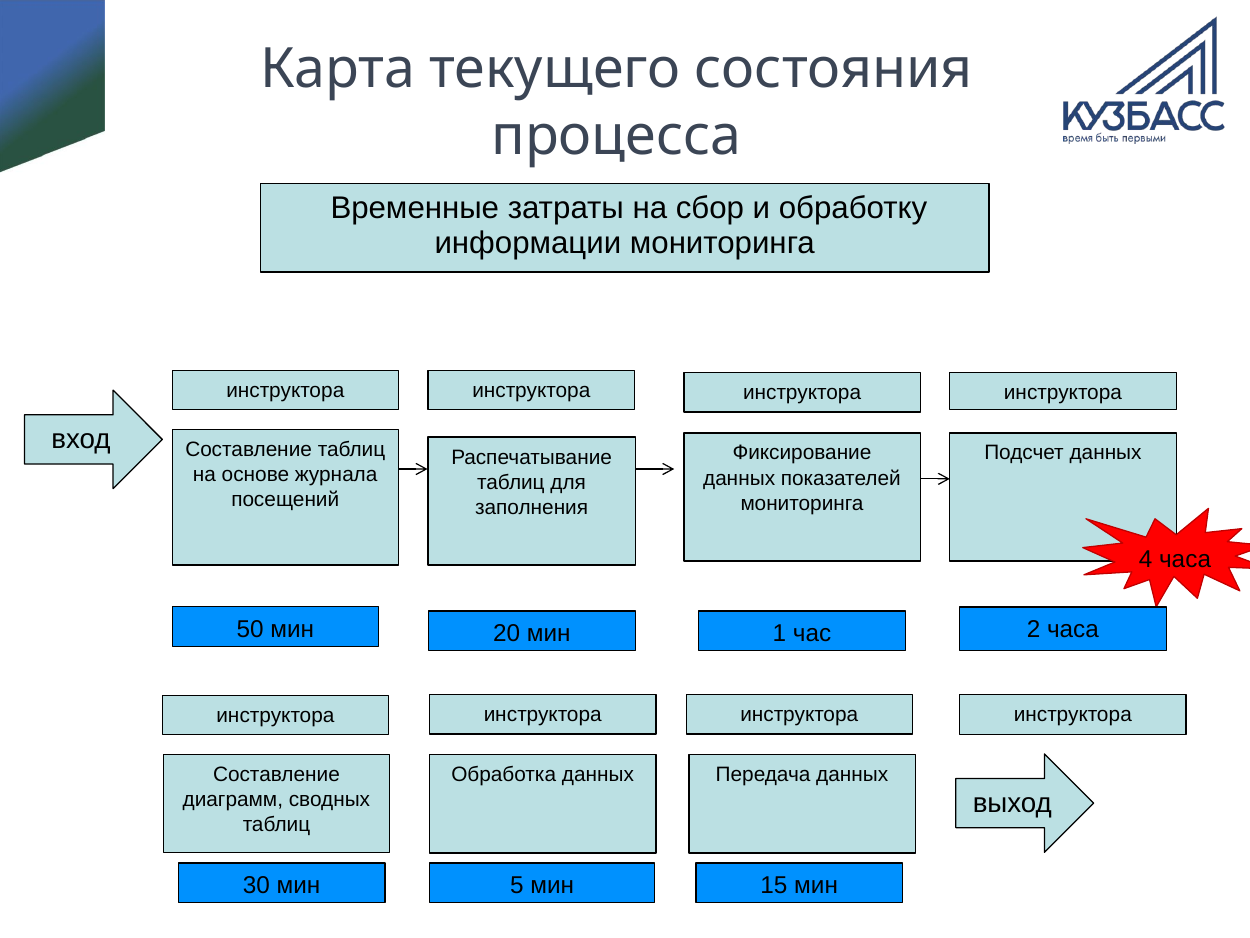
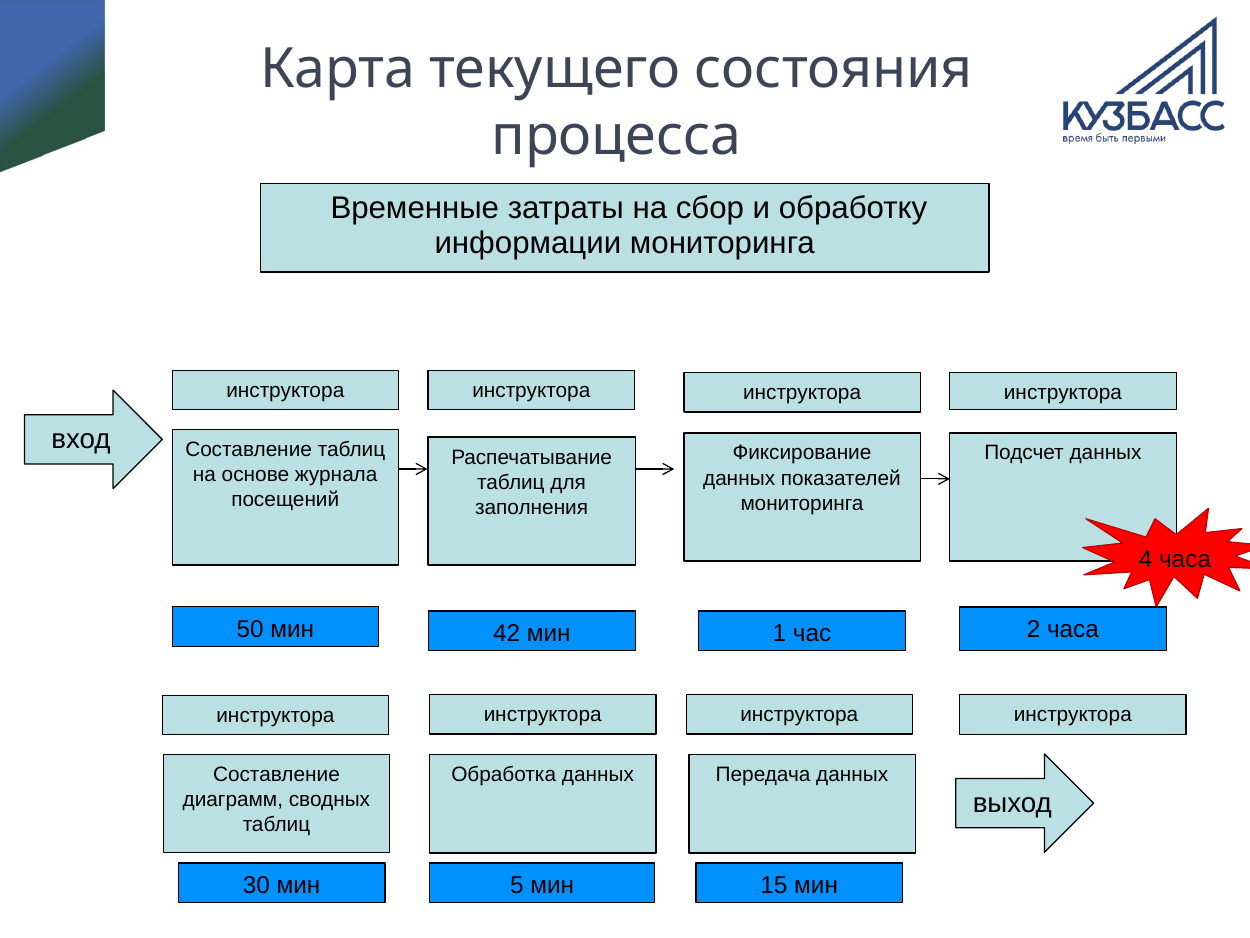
20: 20 -> 42 (507, 633)
